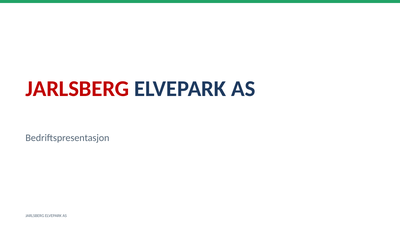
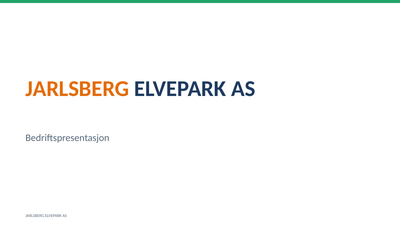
JARLSBERG colour: red -> orange (77, 89)
